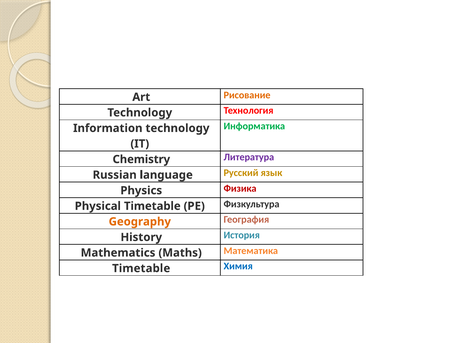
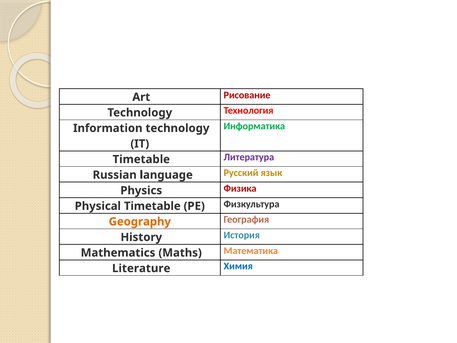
Рисование colour: orange -> red (247, 95)
Chemistry: Chemistry -> Timetable (141, 159)
Timetable: Timetable -> Literature (141, 268)
